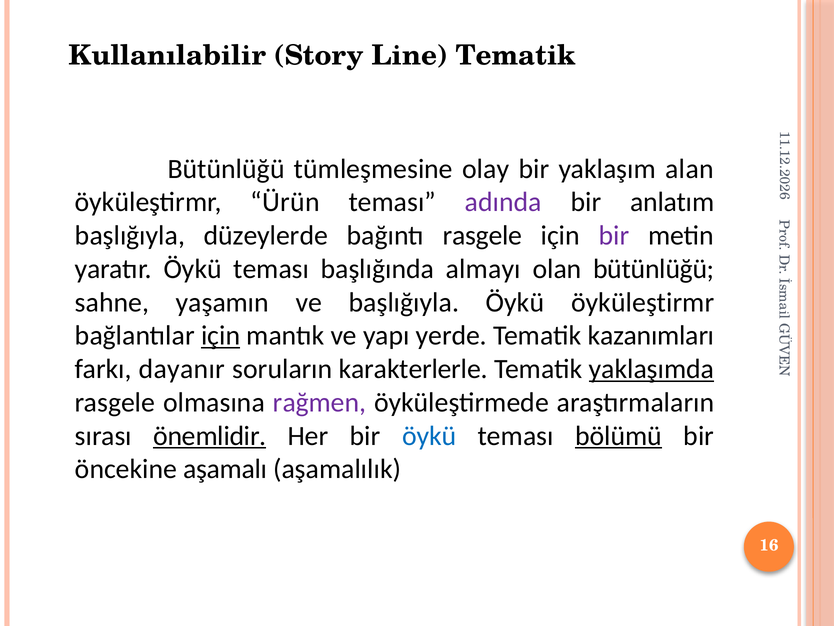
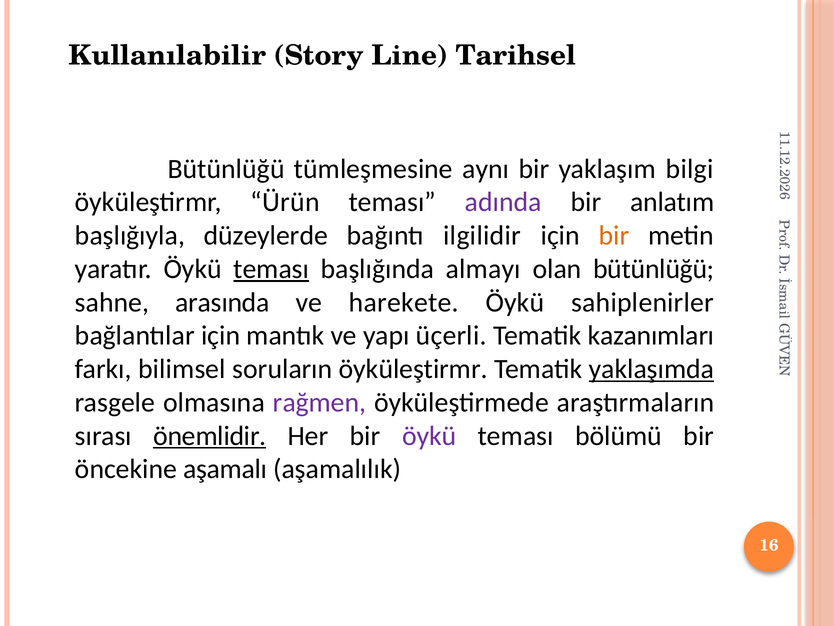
Line Tematik: Tematik -> Tarihsel (516, 56)
olay: olay -> aynı (486, 169)
alan: alan -> bilgi (690, 169)
bağıntı rasgele: rasgele -> ilgilidir (482, 235)
bir colour: purple -> orange (614, 235)
teması underline: none -> present (271, 269)
yaşamın: yaşamın -> arasında (223, 302)
ve başlığıyla: başlığıyla -> harekete (404, 302)
Öykü öyküleştirmr: öyküleştirmr -> sahiplenirler (643, 302)
için underline: present -> none (221, 335)
yerde: yerde -> üçerli (451, 335)
dayanır: dayanır -> bilimsel (182, 369)
soruların karakterlerle: karakterlerle -> öyküleştirmr (413, 369)
öykü colour: blue -> purple (429, 436)
bölümü underline: present -> none (619, 436)
